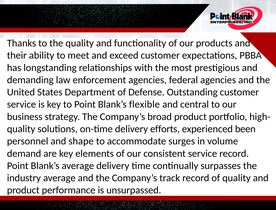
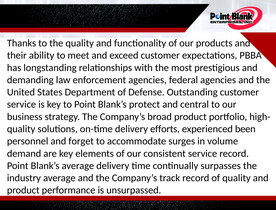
flexible: flexible -> protect (144, 105)
shape: shape -> forget (81, 141)
